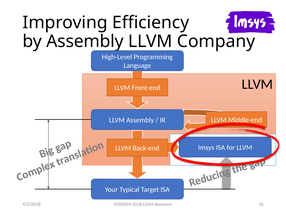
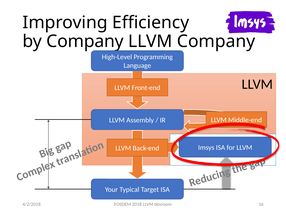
by Assembly: Assembly -> Company (85, 41)
